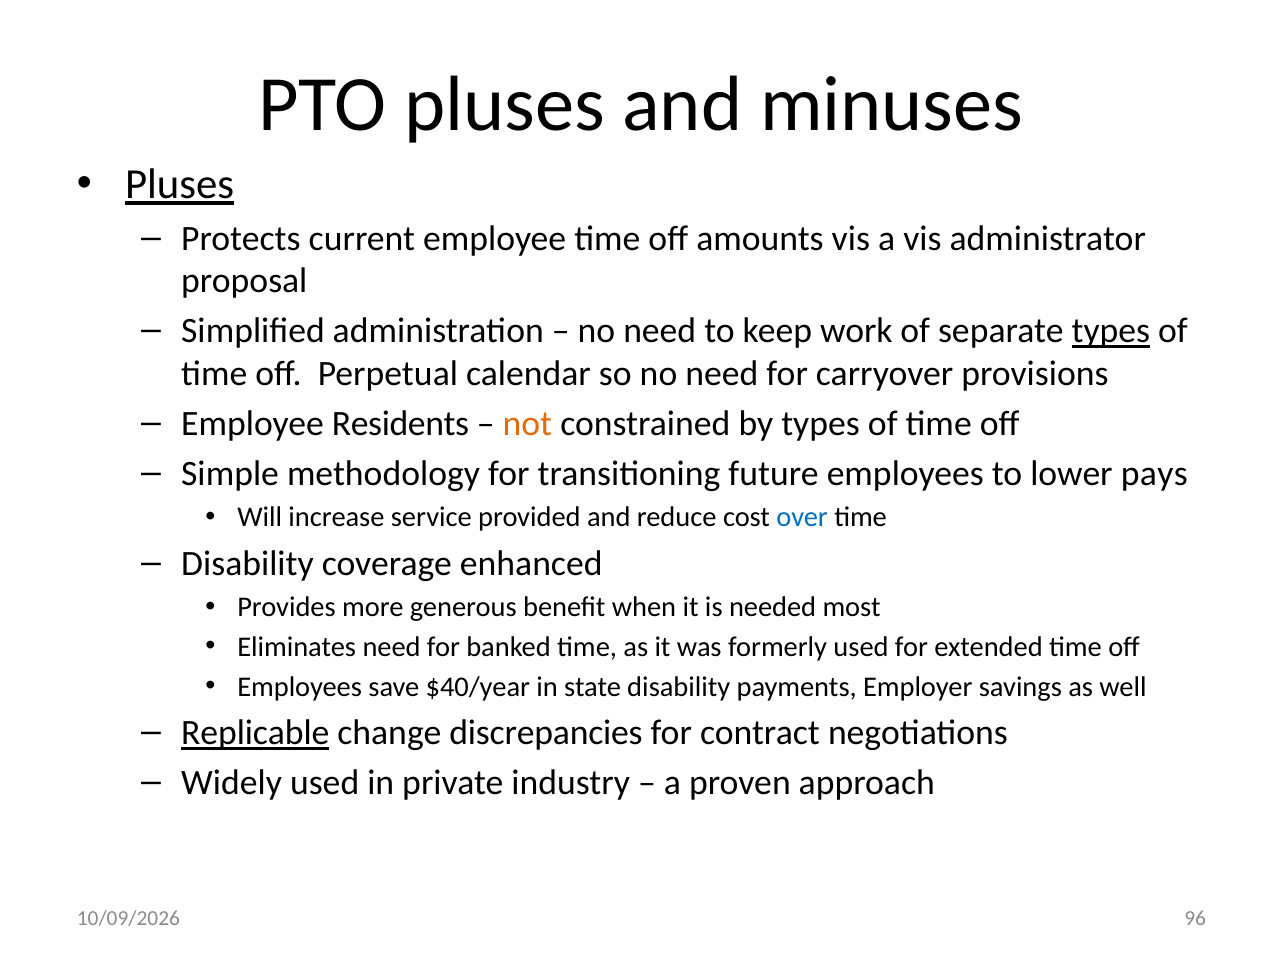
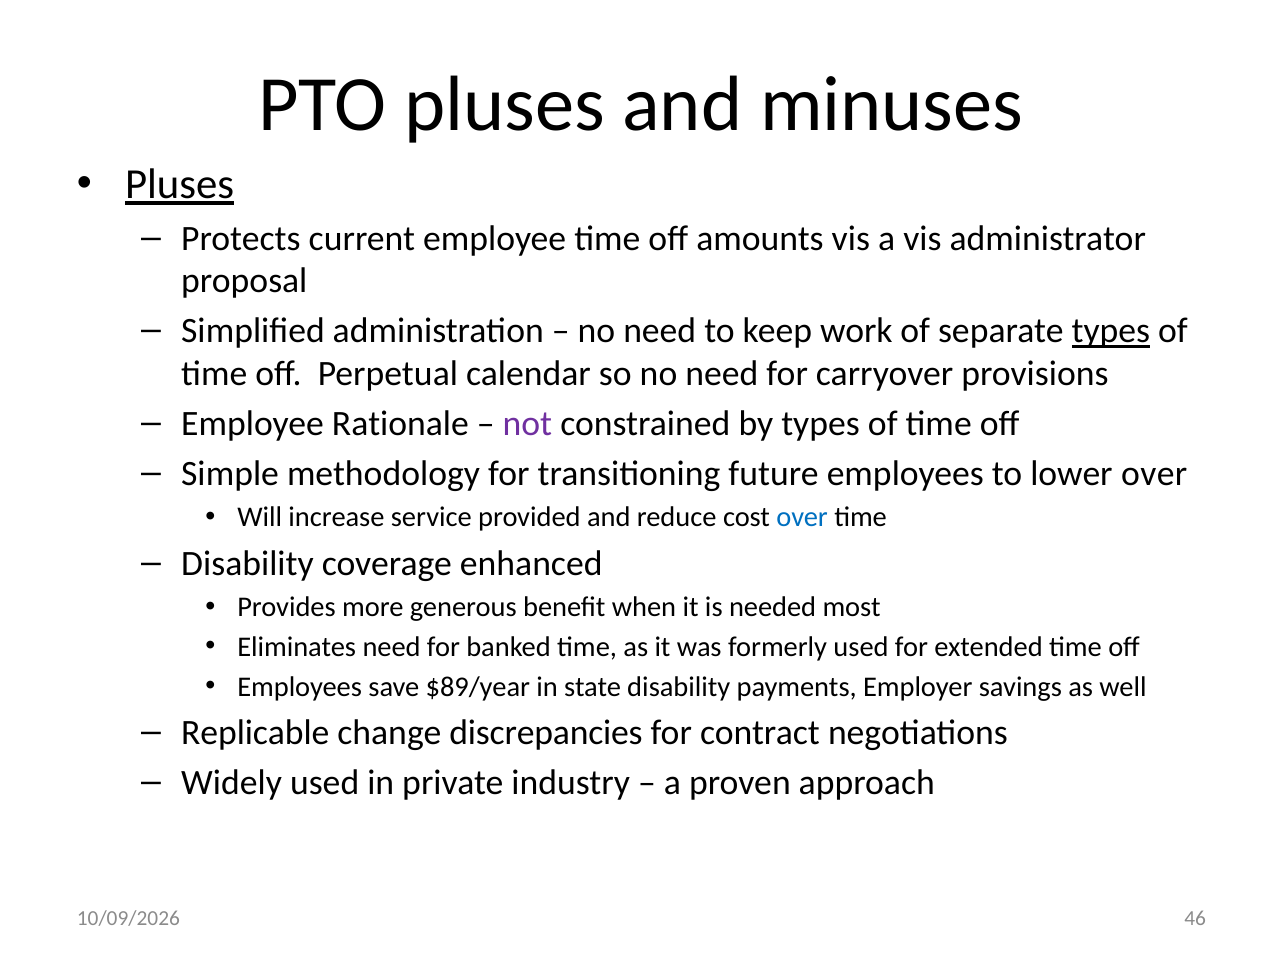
Residents: Residents -> Rationale (400, 424)
not colour: orange -> purple (527, 424)
lower pays: pays -> over (1154, 474)
$40/year: $40/year -> $89/year (478, 687)
Replicable underline: present -> none (255, 733)
96: 96 -> 46 (1195, 919)
